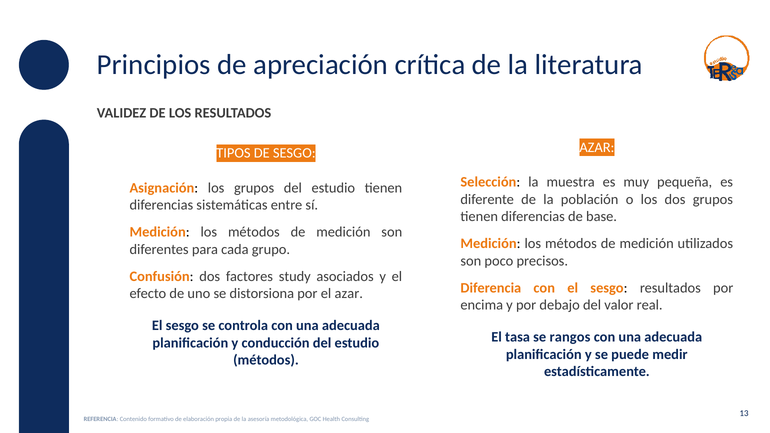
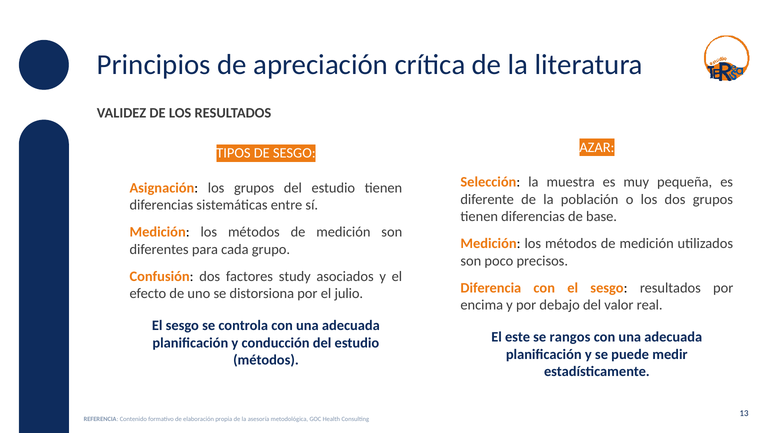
el azar: azar -> julio (349, 294)
tasa: tasa -> este (518, 337)
